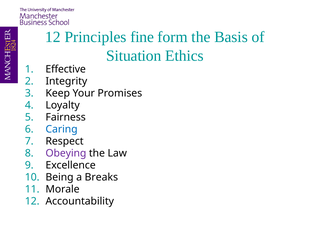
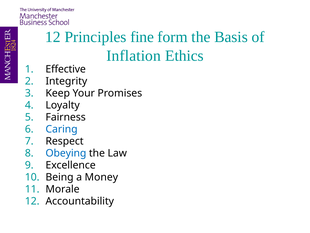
Situation: Situation -> Inflation (134, 56)
Obeying colour: purple -> blue (66, 153)
Breaks: Breaks -> Money (101, 177)
